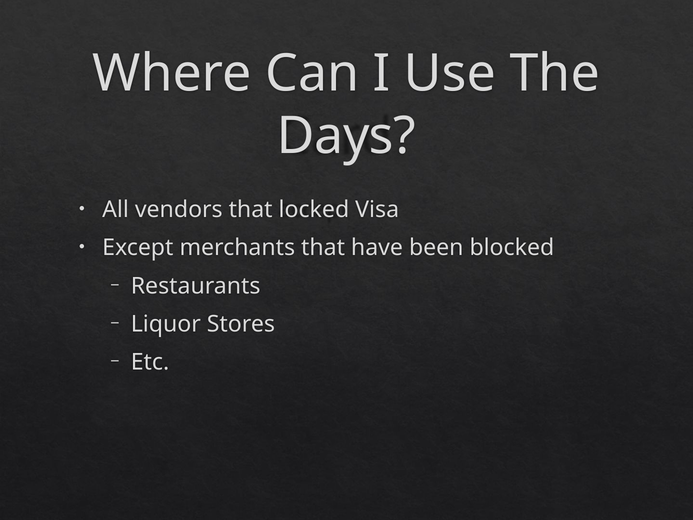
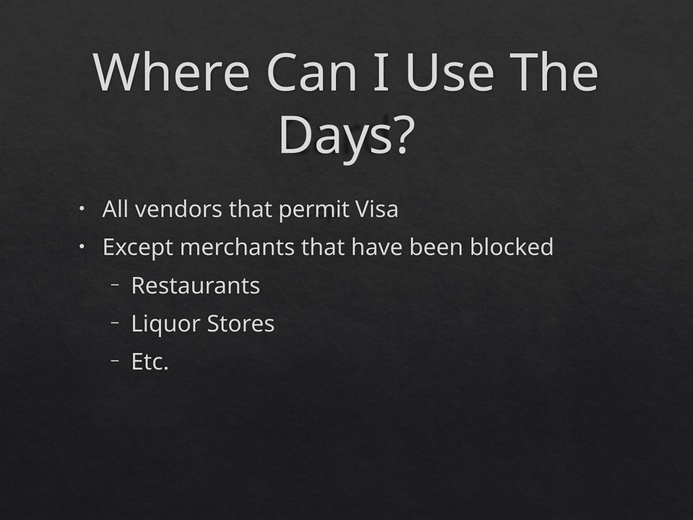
locked: locked -> permit (314, 210)
